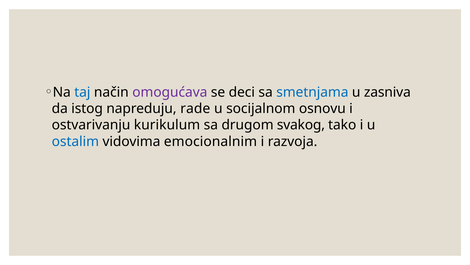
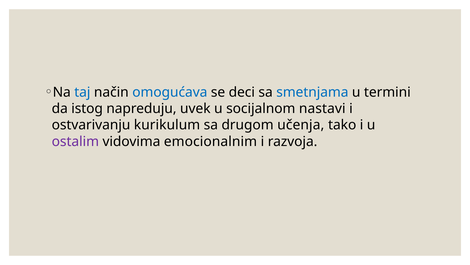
omogućava colour: purple -> blue (170, 92)
zasniva: zasniva -> termini (387, 92)
rade: rade -> uvek (195, 108)
osnovu: osnovu -> nastavi (322, 108)
svakog: svakog -> učenja (301, 125)
ostalim colour: blue -> purple (75, 141)
